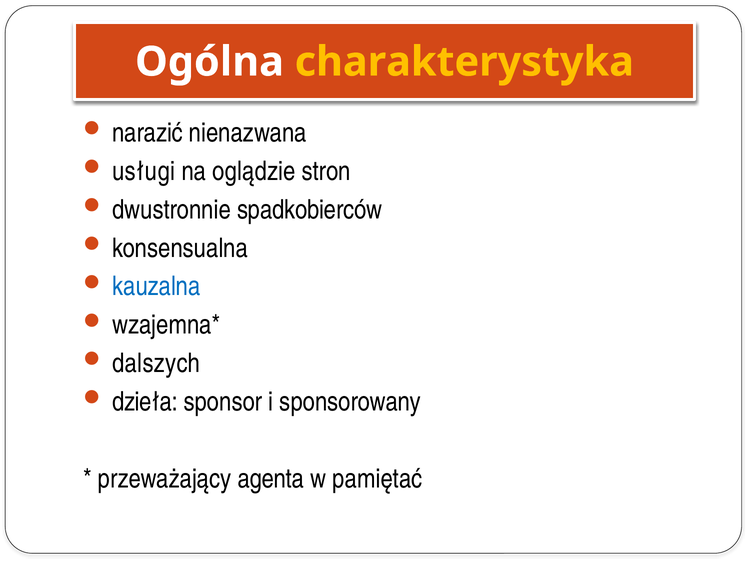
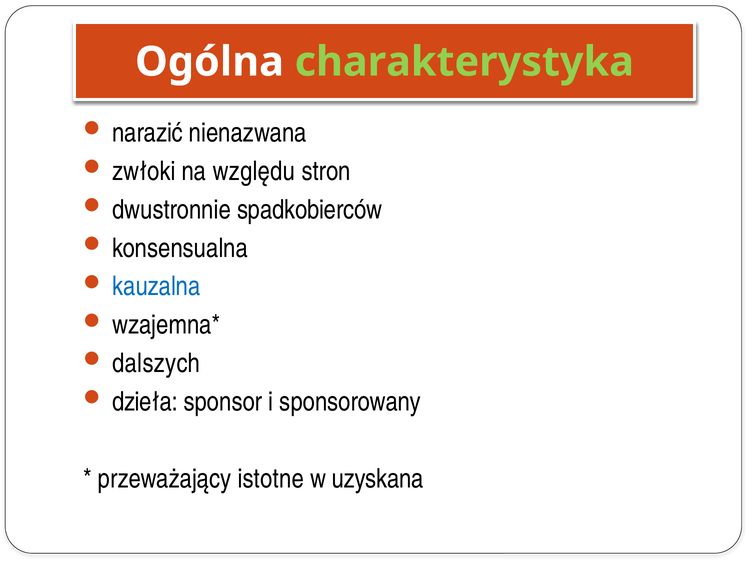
charakterystyka colour: yellow -> light green (464, 62)
usługi: usługi -> zwłoki (144, 171)
oglądzie: oglądzie -> względu (254, 171)
agenta: agenta -> istotne (271, 478)
pamiętać: pamiętać -> uzyskana (378, 478)
